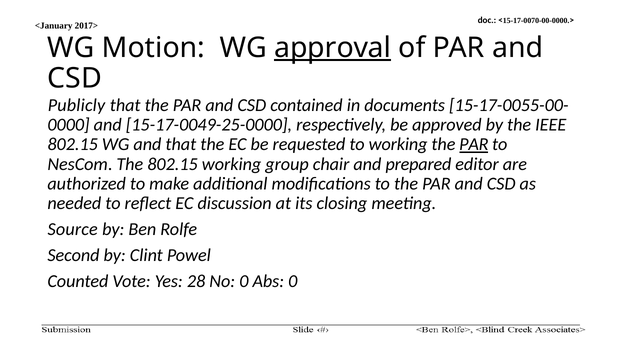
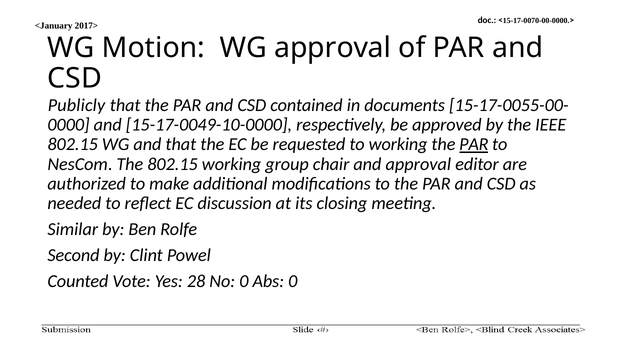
approval underline: present -> none (333, 48)
15-17-0049-25-0000: 15-17-0049-25-0000 -> 15-17-0049-10-0000 (209, 125)
and prepared: prepared -> approval (418, 164)
Source: Source -> Similar (73, 229)
